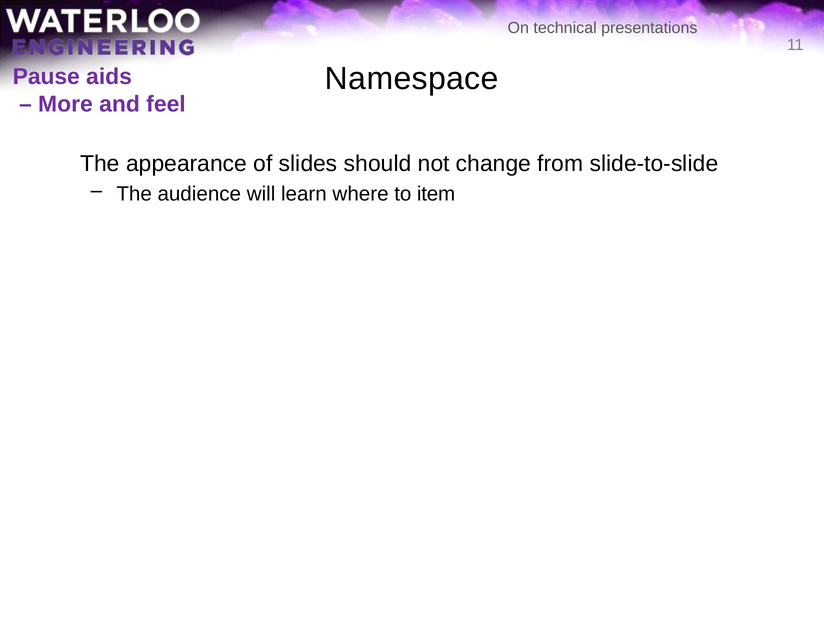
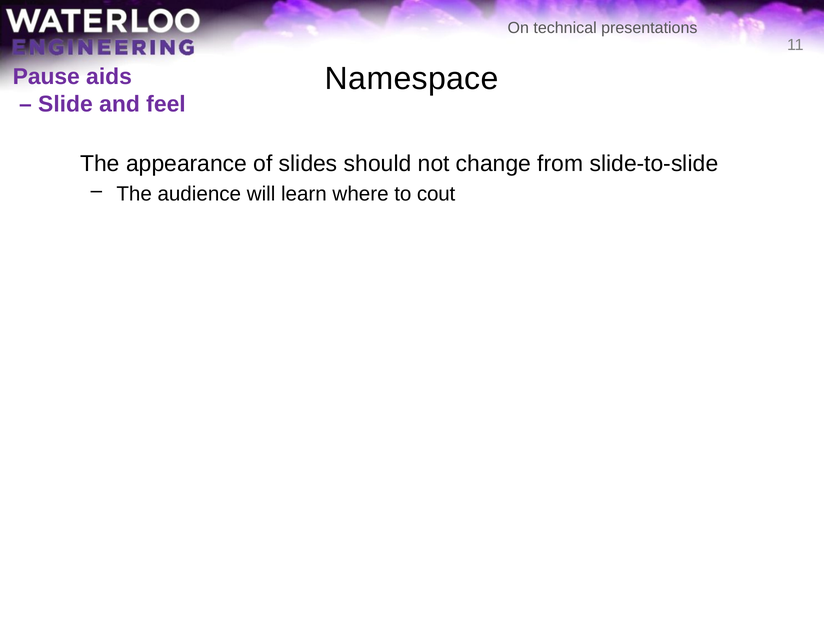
More: More -> Slide (65, 104)
item: item -> cout (436, 194)
